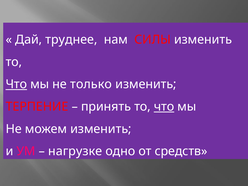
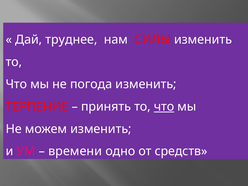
Что underline: present -> none (16, 84)
только: только -> погода (91, 84)
нагрузке: нагрузке -> времени (75, 151)
